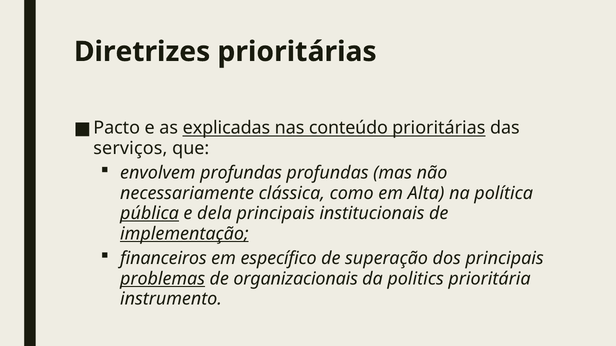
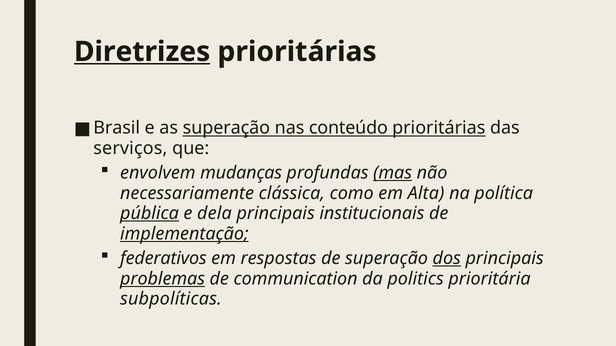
Diretrizes underline: none -> present (142, 52)
Pacto: Pacto -> Brasil (117, 128)
as explicadas: explicadas -> superação (226, 128)
envolvem profundas: profundas -> mudanças (241, 173)
mas underline: none -> present (393, 173)
financeiros: financeiros -> federativos (163, 259)
específico: específico -> respostas (278, 259)
dos underline: none -> present (447, 259)
organizacionais: organizacionais -> communication (296, 279)
instrumento: instrumento -> subpolíticas (171, 299)
